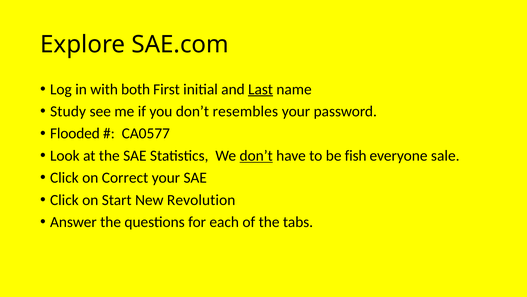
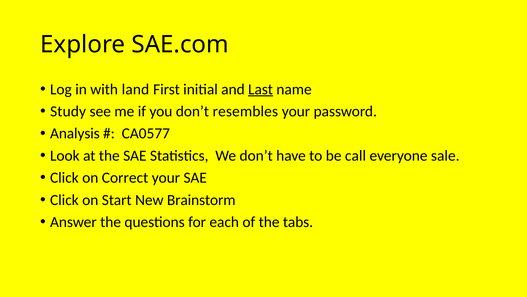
both: both -> land (135, 89)
Flooded: Flooded -> Analysis (75, 133)
don’t underline: present -> none (256, 155)
fish: fish -> call (356, 155)
Revolution: Revolution -> Brainstorm (201, 200)
